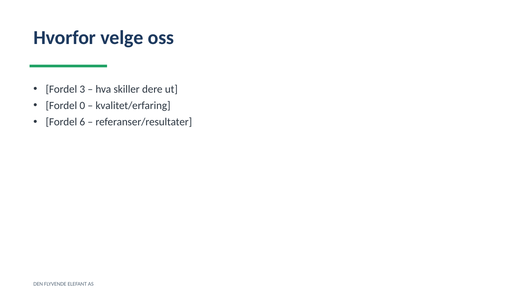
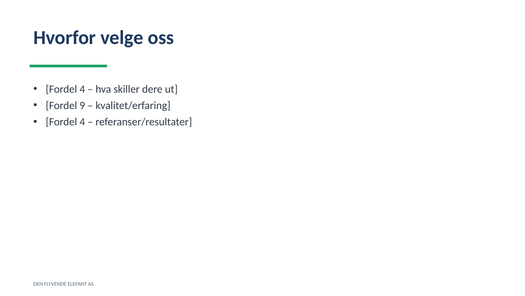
3: 3 -> 4 (82, 89)
0: 0 -> 9 (82, 105)
6: 6 -> 4 (82, 122)
